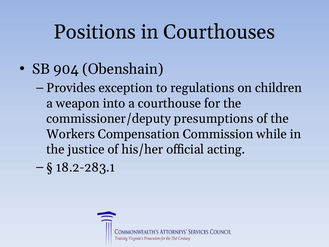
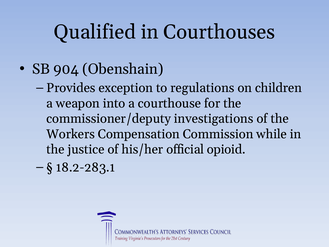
Positions: Positions -> Qualified (95, 32)
presumptions: presumptions -> investigations (214, 119)
acting: acting -> opioid (226, 149)
